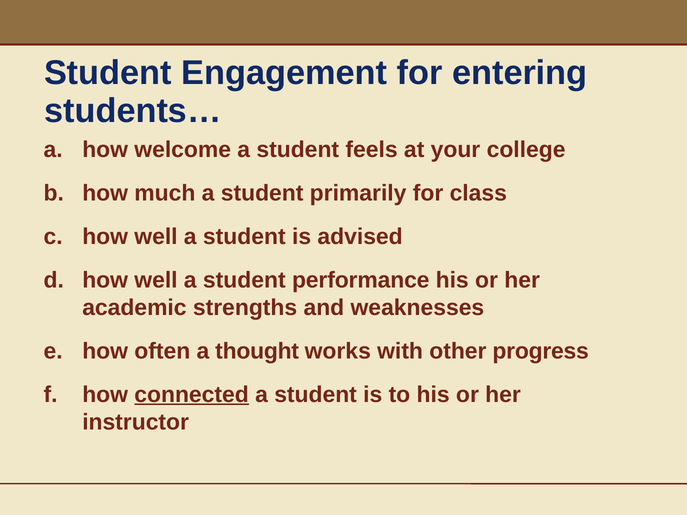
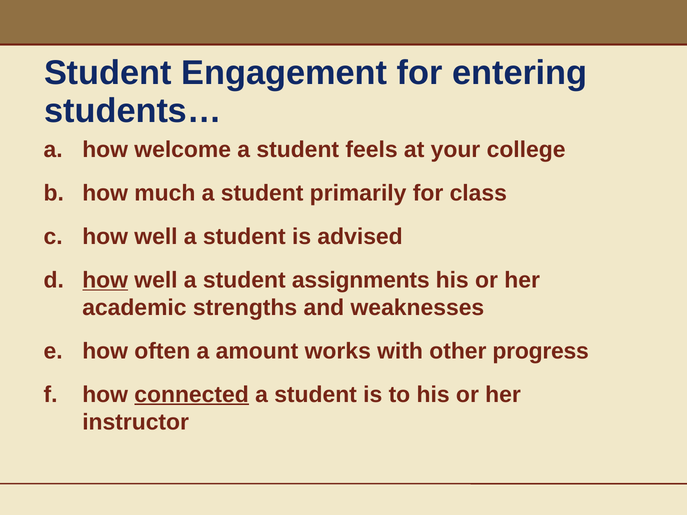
how underline: none -> present (105, 280)
performance: performance -> assignments (361, 280)
thought: thought -> amount (257, 351)
